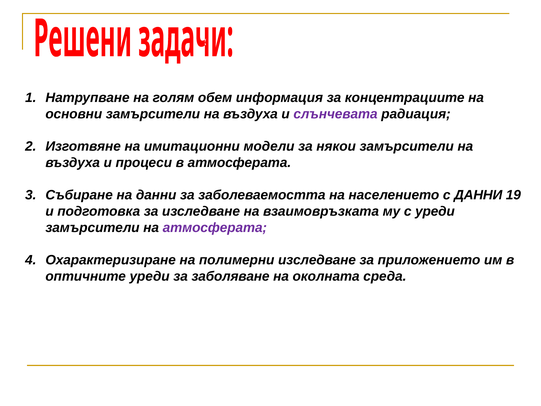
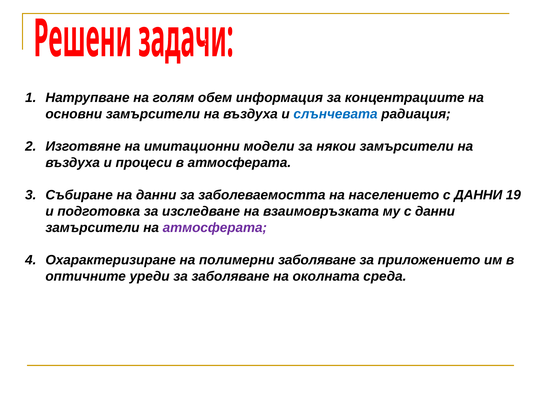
слънчевата colour: purple -> blue (336, 114)
му с уреди: уреди -> данни (435, 211)
полимерни изследване: изследване -> заболяване (317, 260)
